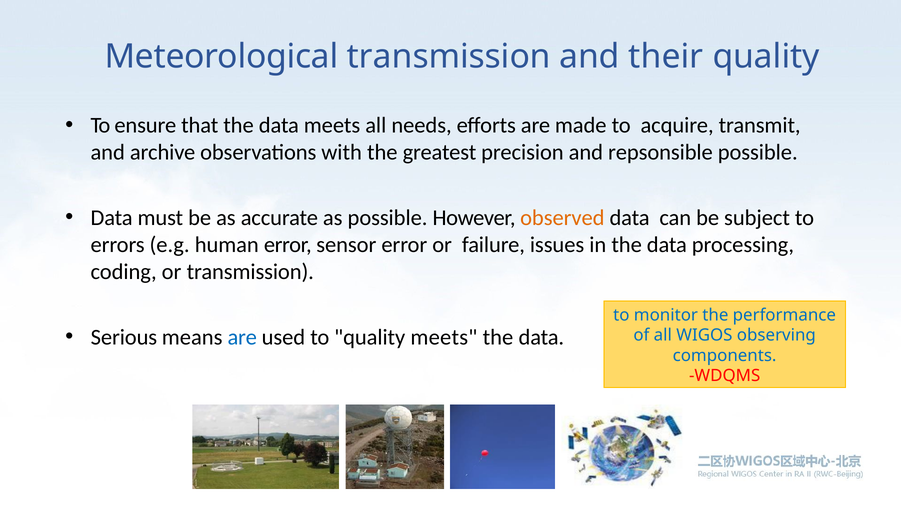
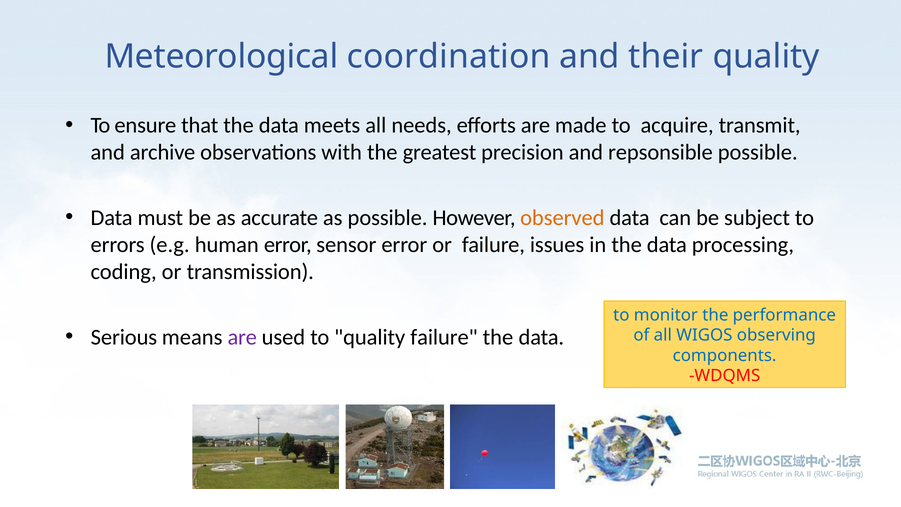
Meteorological transmission: transmission -> coordination (449, 57)
are colour: blue -> purple (242, 337)
quality meets: meets -> failure (444, 337)
